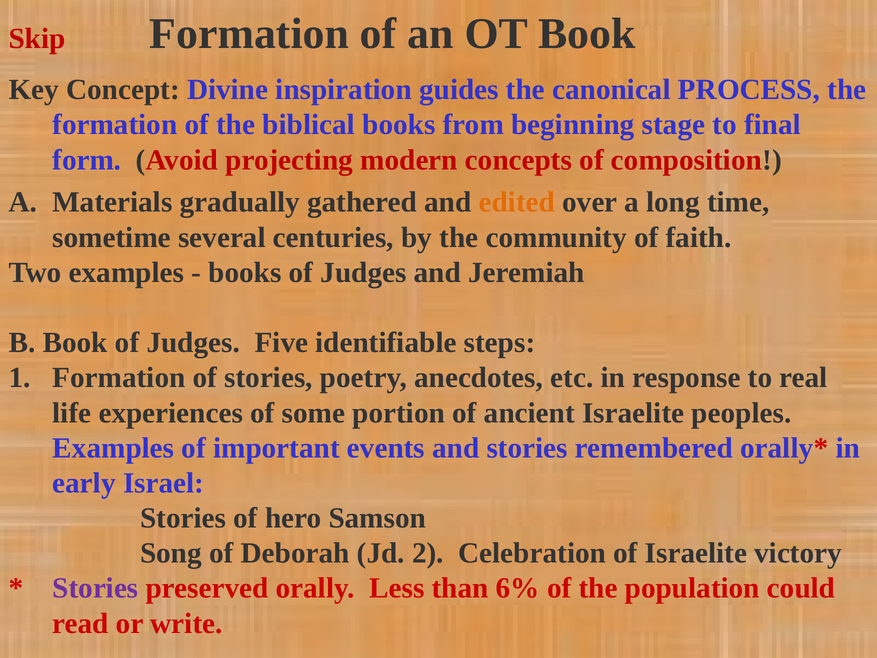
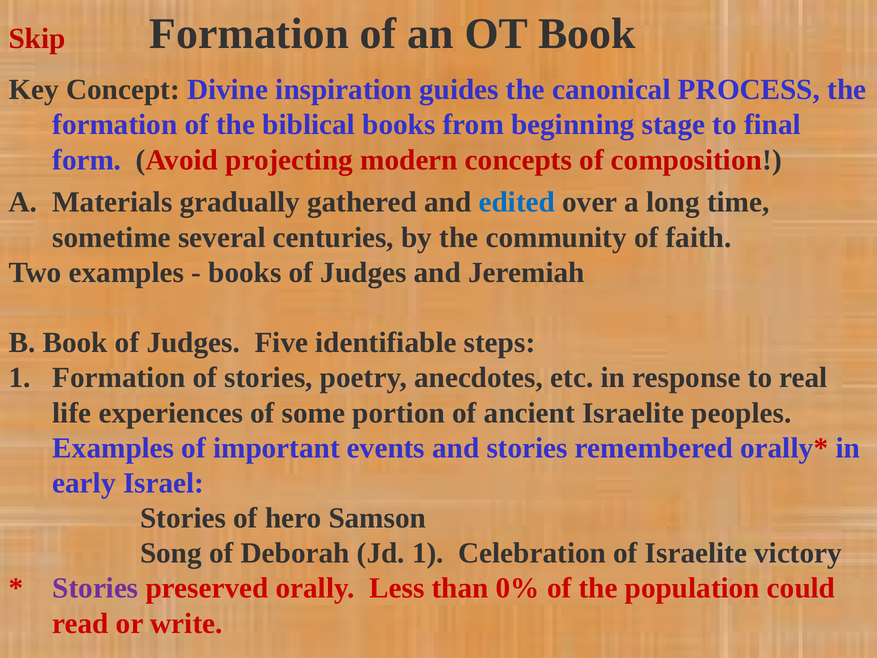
edited colour: orange -> blue (517, 202)
Jd 2: 2 -> 1 (428, 553)
6%: 6% -> 0% (518, 588)
